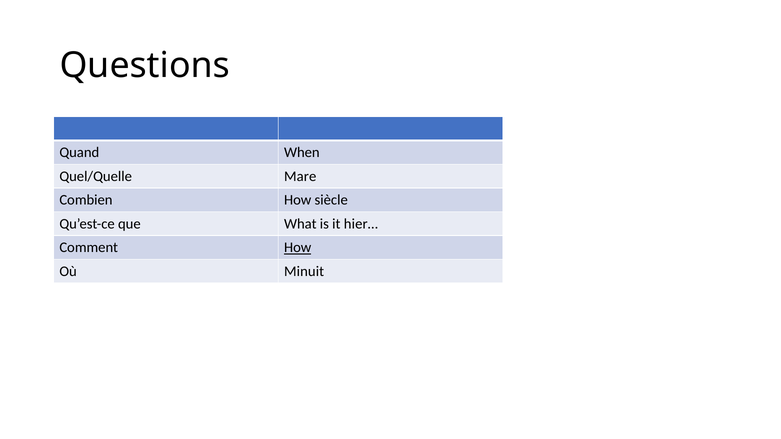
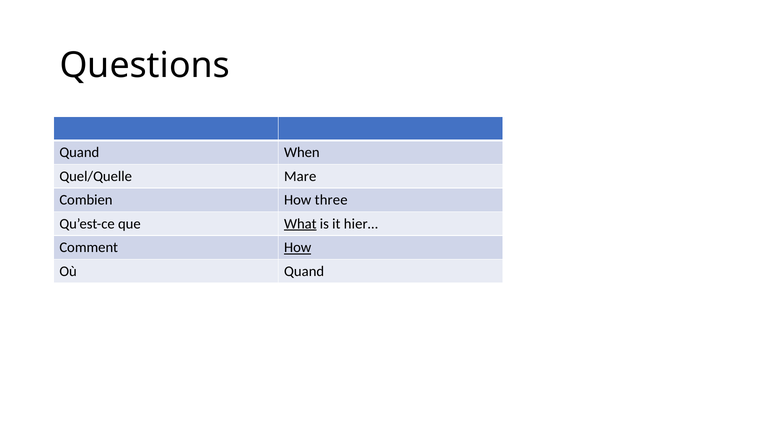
siècle: siècle -> three (331, 200)
What underline: none -> present (300, 224)
Où Minuit: Minuit -> Quand (304, 272)
